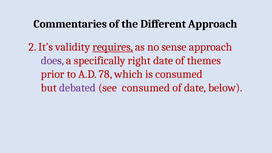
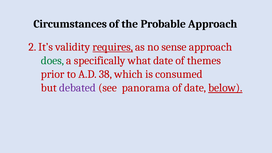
Commentaries: Commentaries -> Circumstances (70, 24)
Different: Different -> Probable (163, 24)
does colour: purple -> green (53, 61)
right: right -> what (139, 61)
78: 78 -> 38 (105, 74)
see consumed: consumed -> panorama (146, 88)
below underline: none -> present (225, 88)
